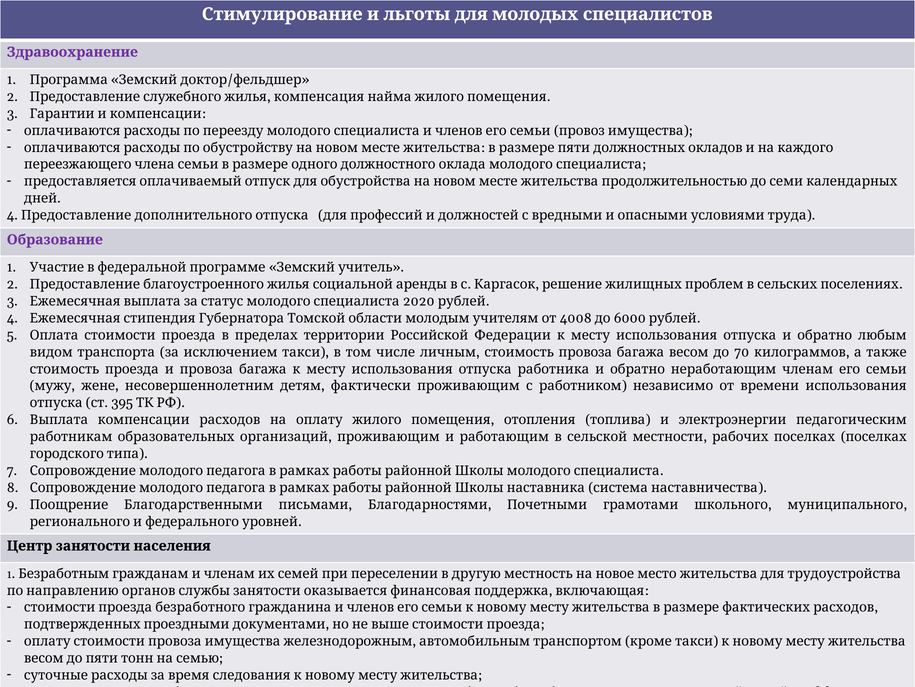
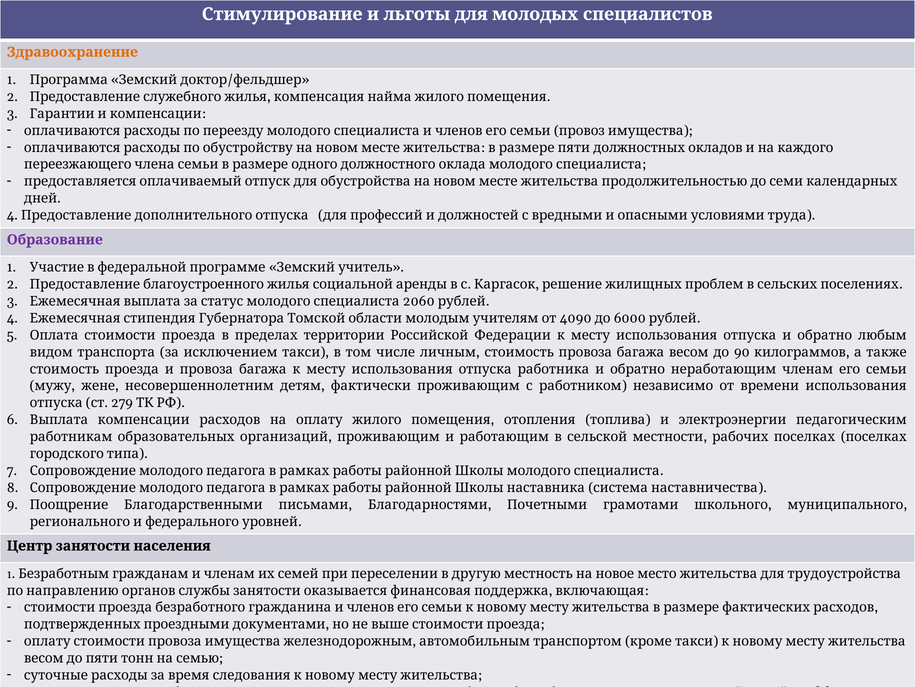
Здравоохранение colour: purple -> orange (72, 52)
2020: 2020 -> 2060 (419, 301)
4008: 4008 -> 4090 (576, 318)
70: 70 -> 90 (742, 352)
395: 395 -> 279 (122, 403)
